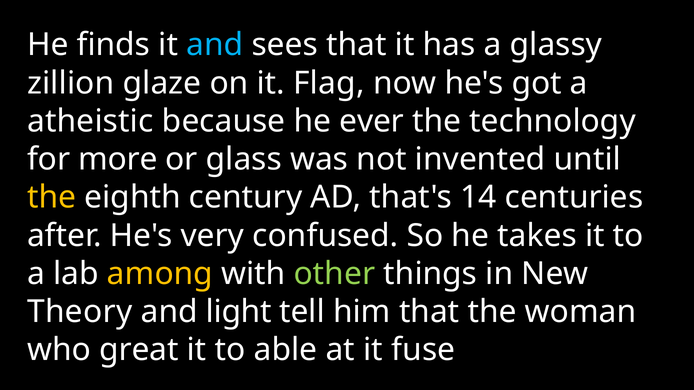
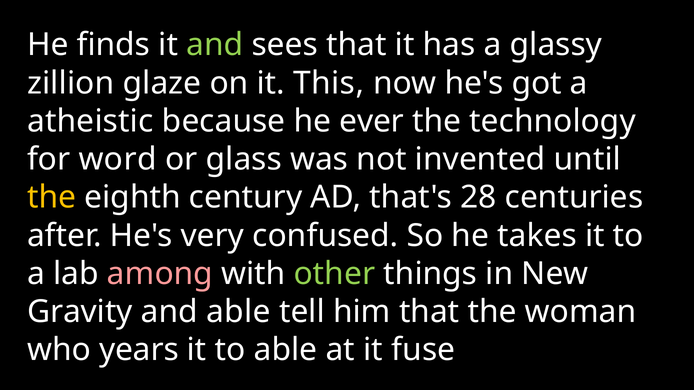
and colour: light blue -> light green (215, 45)
Flag: Flag -> This (329, 83)
more: more -> word (118, 159)
14: 14 -> 28 (478, 198)
among colour: yellow -> pink (160, 274)
Theory: Theory -> Gravity (80, 312)
and light: light -> able (238, 312)
great: great -> years (139, 350)
